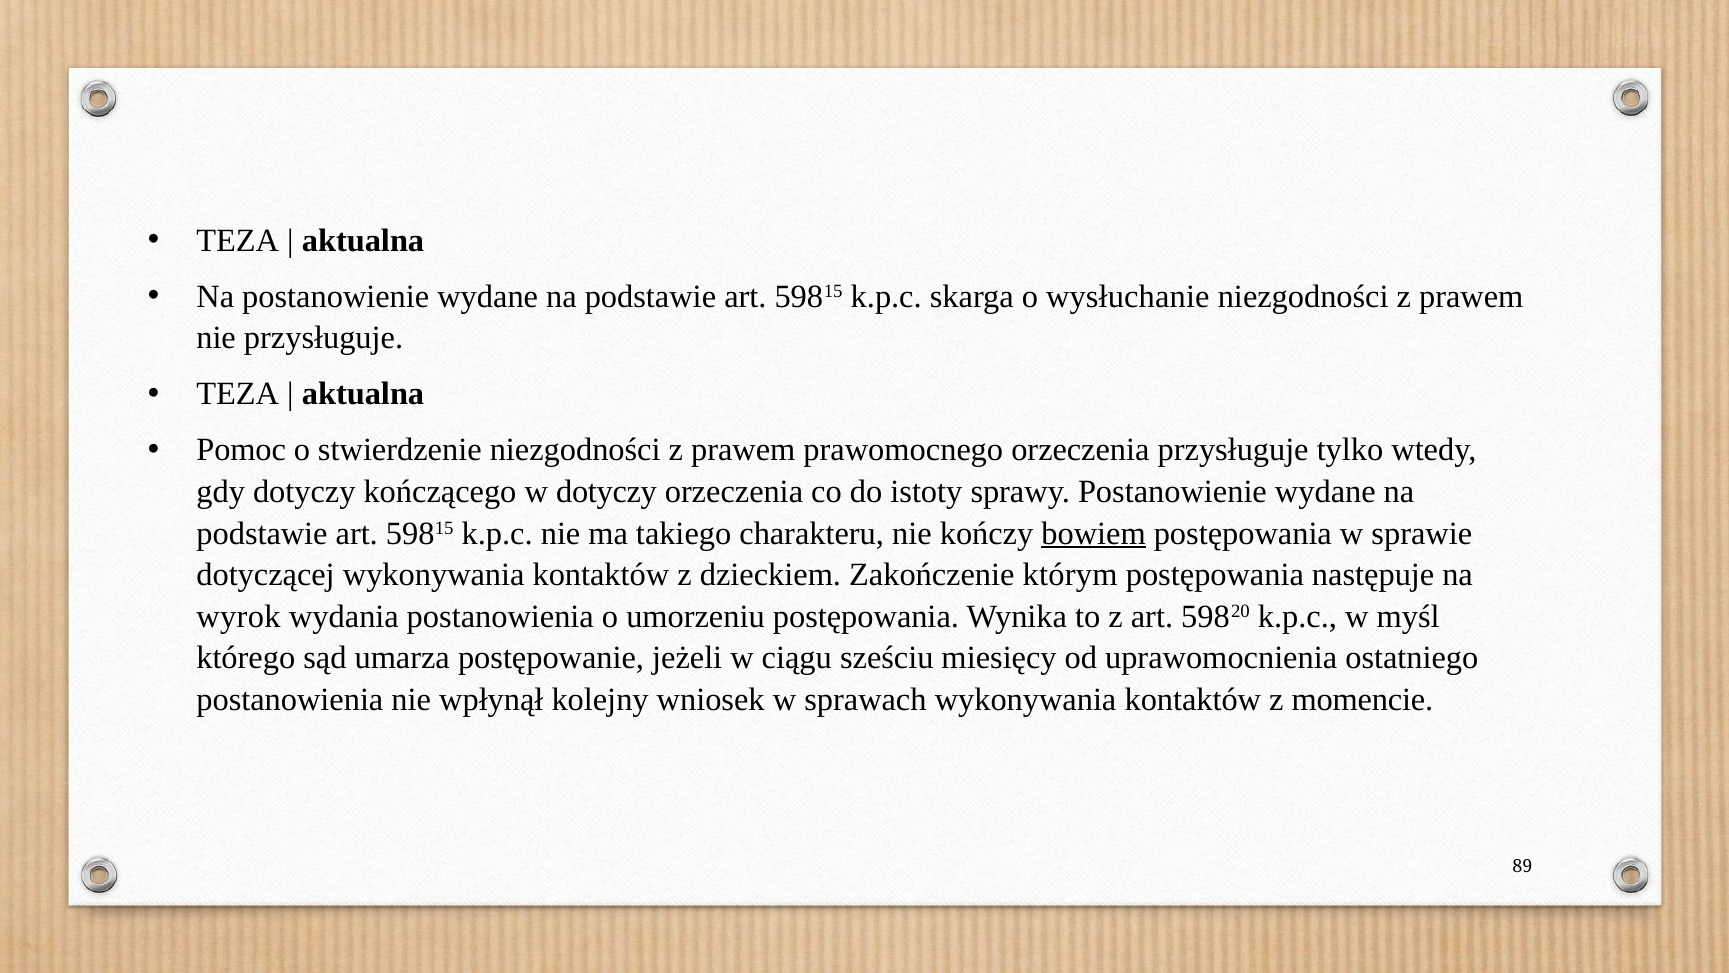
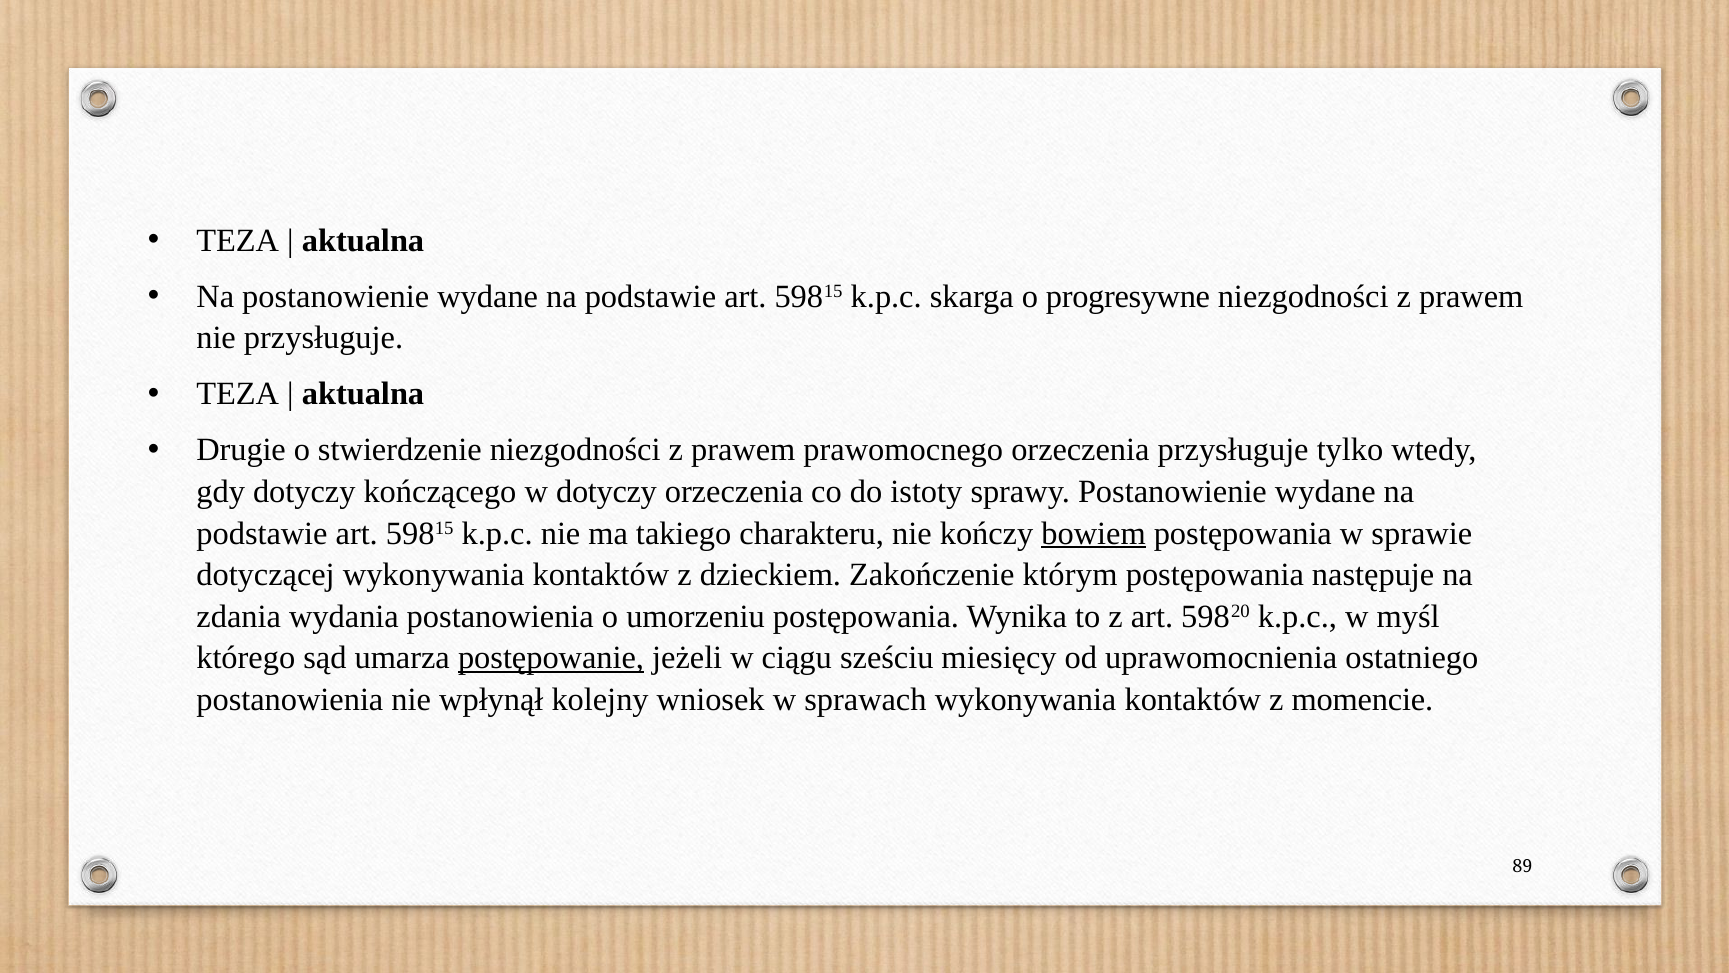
wysłuchanie: wysłuchanie -> progresywne (1128, 296)
Pomoc: Pomoc -> Drugie (241, 450)
wyrok: wyrok -> zdania (239, 616)
postępowanie underline: none -> present (551, 658)
